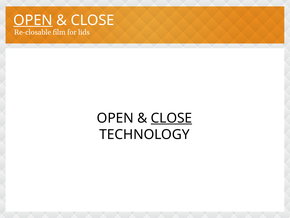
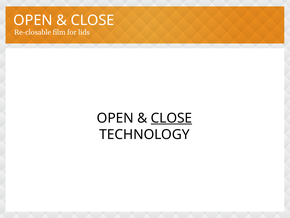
OPEN underline: present -> none (33, 20)
